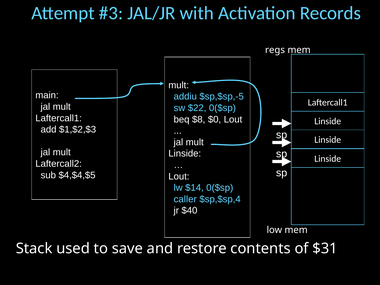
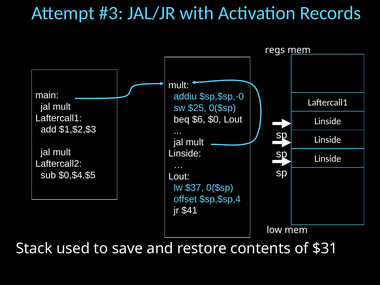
$sp,$sp,-5: $sp,$sp,-5 -> $sp,$sp,-0 (222, 97)
$22: $22 -> $25 (197, 108)
$8: $8 -> $6 (199, 119)
$4,$4,$5: $4,$4,$5 -> $0,$4,$5 (77, 175)
$14: $14 -> $37 (194, 188)
caller: caller -> offset (185, 199)
$40: $40 -> $41 (189, 211)
